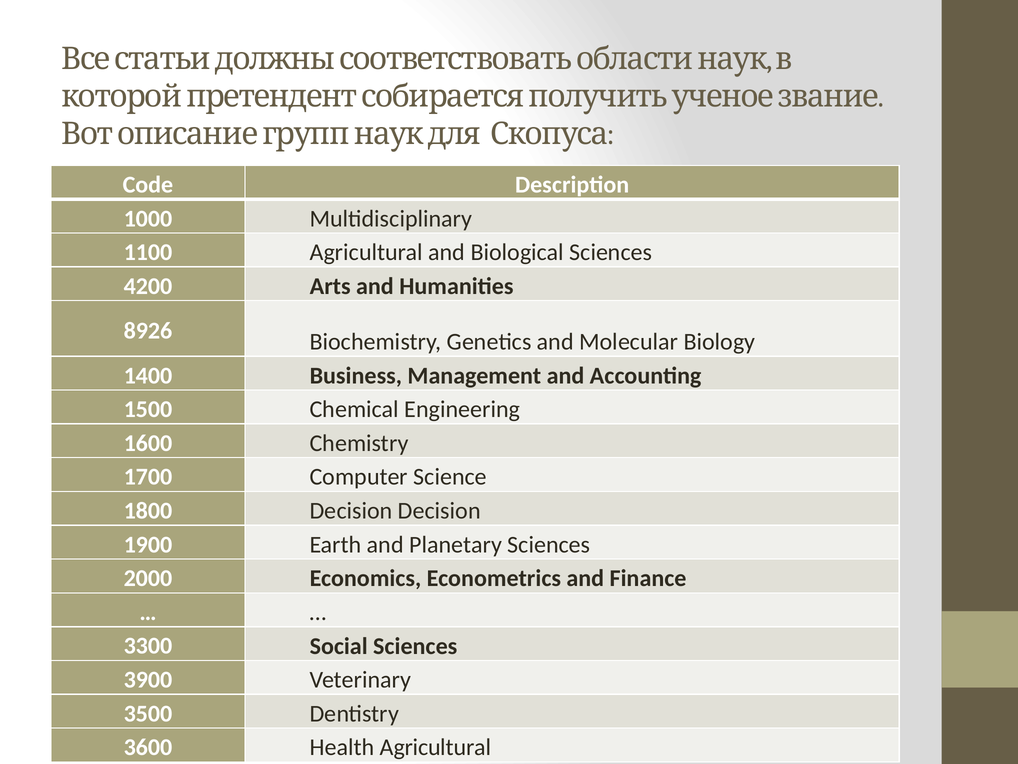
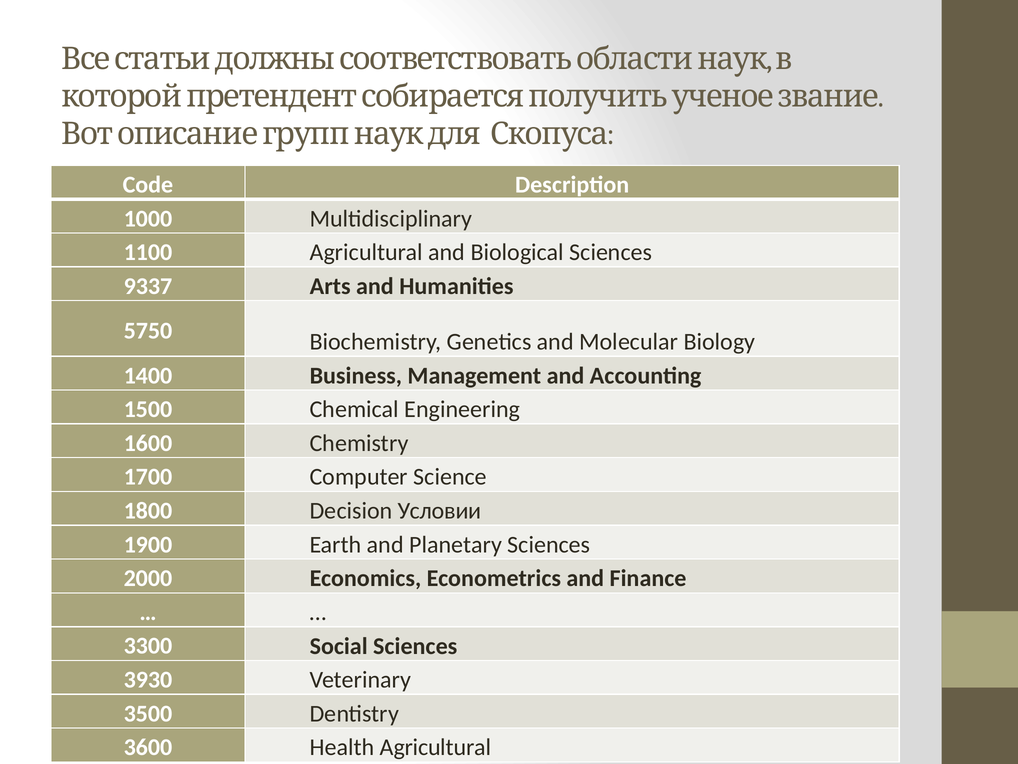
4200: 4200 -> 9337 (148, 286)
8926: 8926 -> 5750 (148, 331)
Decision Decision: Decision -> Условии (439, 511)
3900: 3900 -> 3930 (148, 679)
